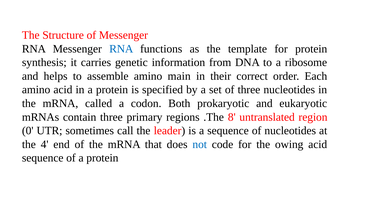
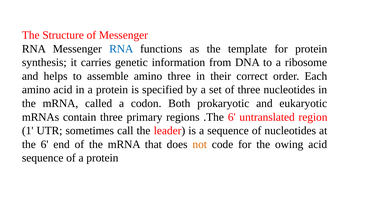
amino main: main -> three (179, 76)
.The 8: 8 -> 6 (232, 117)
0: 0 -> 1 (28, 131)
the 4: 4 -> 6 (45, 144)
not colour: blue -> orange (200, 144)
